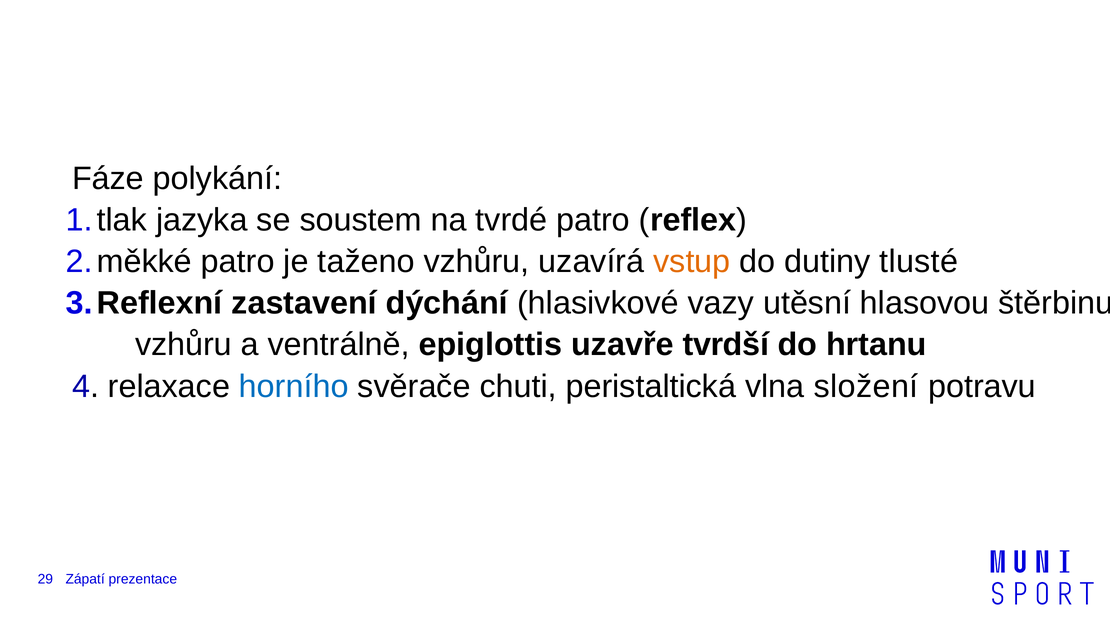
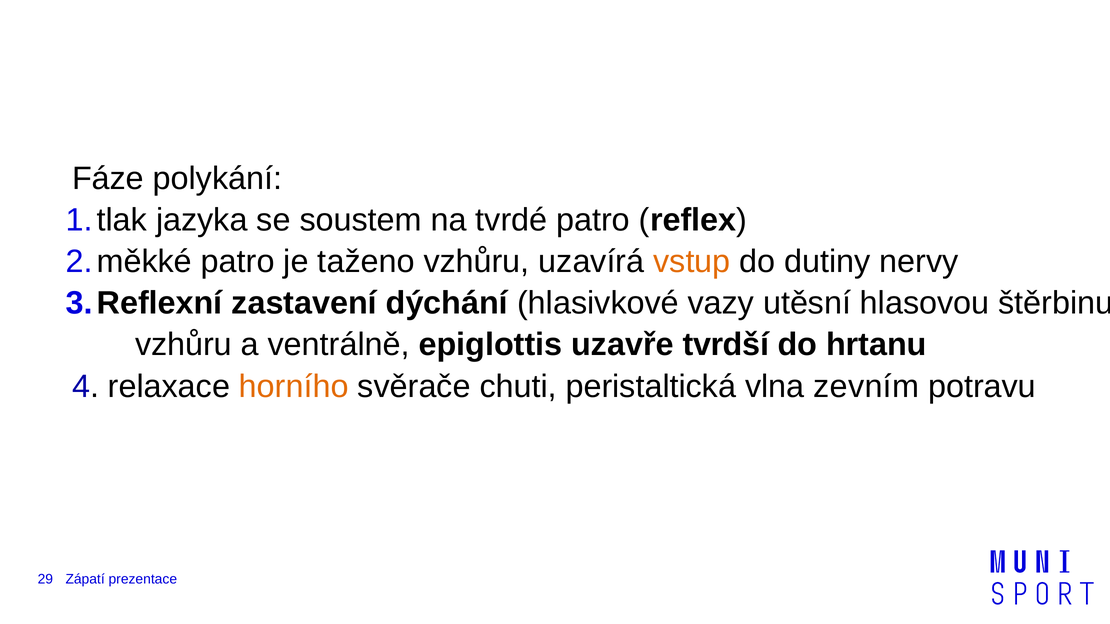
tlusté: tlusté -> nervy (919, 262)
horního colour: blue -> orange (294, 387)
složení: složení -> zevním (866, 387)
